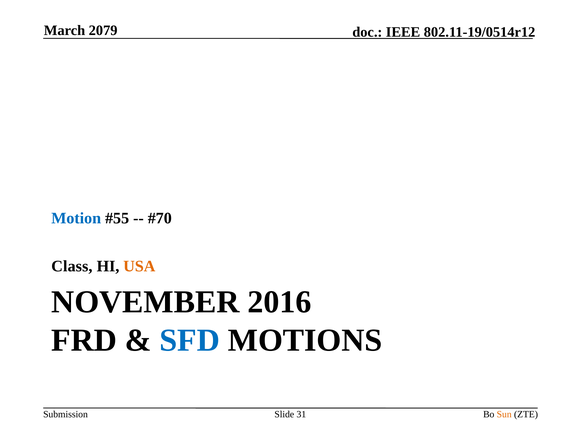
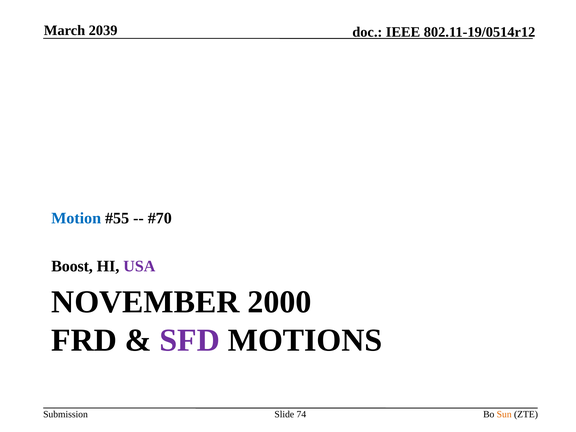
2079: 2079 -> 2039 (103, 31)
Class: Class -> Boost (72, 266)
USA colour: orange -> purple (139, 266)
2016: 2016 -> 2000 (279, 302)
SFD colour: blue -> purple (190, 340)
31: 31 -> 74 (301, 414)
